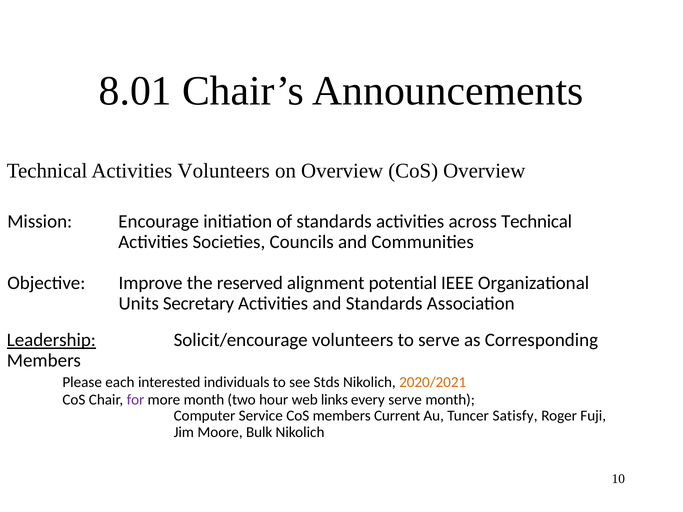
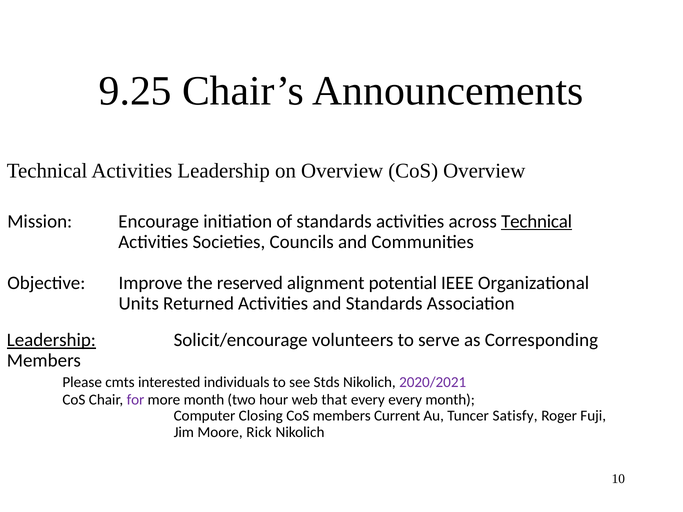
8.01: 8.01 -> 9.25 (135, 91)
Activities Volunteers: Volunteers -> Leadership (224, 171)
Technical underline: none -> present (537, 221)
Secretary: Secretary -> Returned (199, 303)
each: each -> cmts (120, 383)
2020/2021 colour: orange -> purple (433, 383)
links: links -> that (334, 400)
every serve: serve -> every (405, 400)
Service: Service -> Closing (261, 416)
Bulk: Bulk -> Rick (259, 432)
